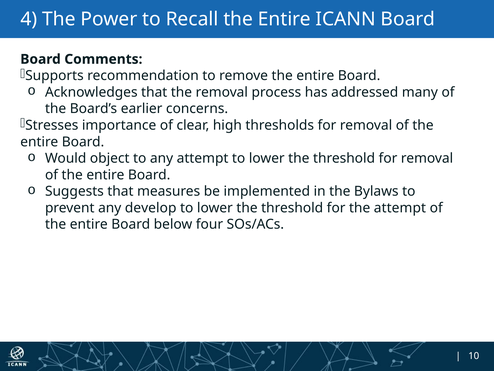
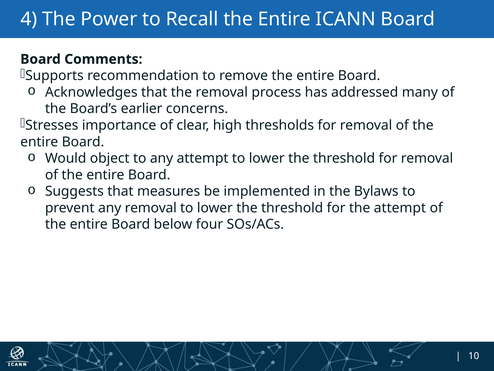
any develop: develop -> removal (151, 208)
